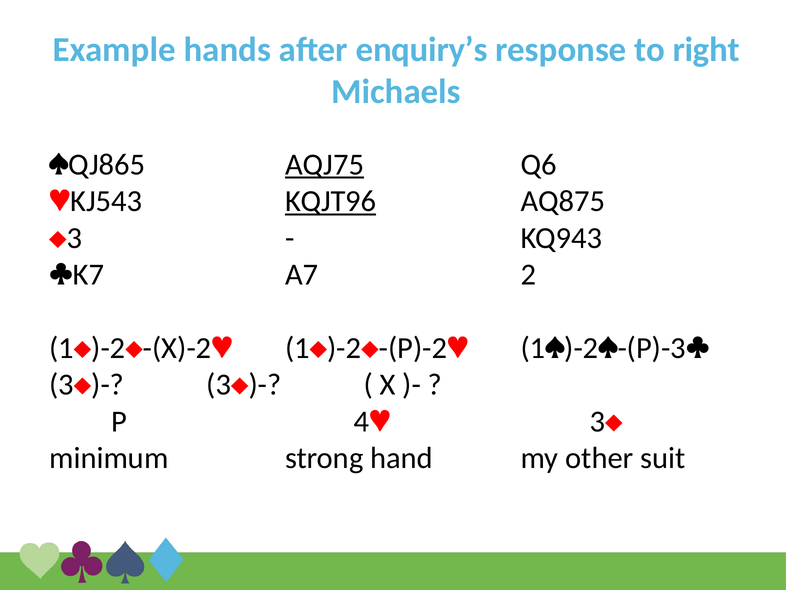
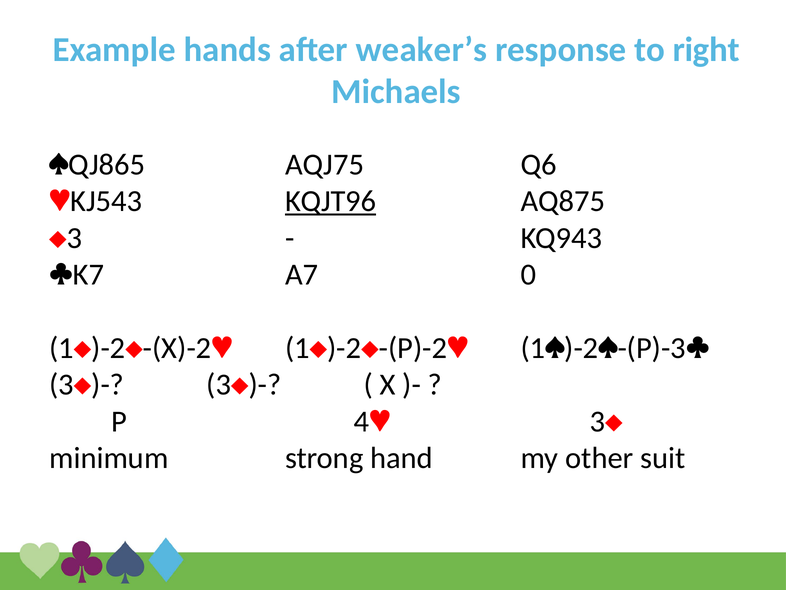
enquiry’s: enquiry’s -> weaker’s (421, 50)
AQJ75 underline: present -> none (325, 164)
2: 2 -> 0 (529, 274)
